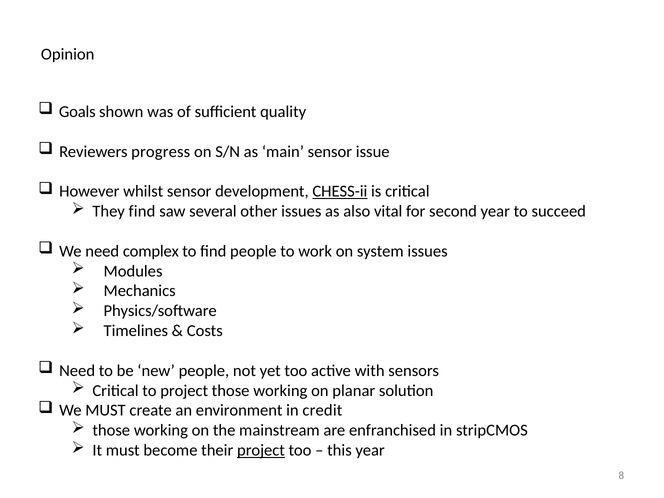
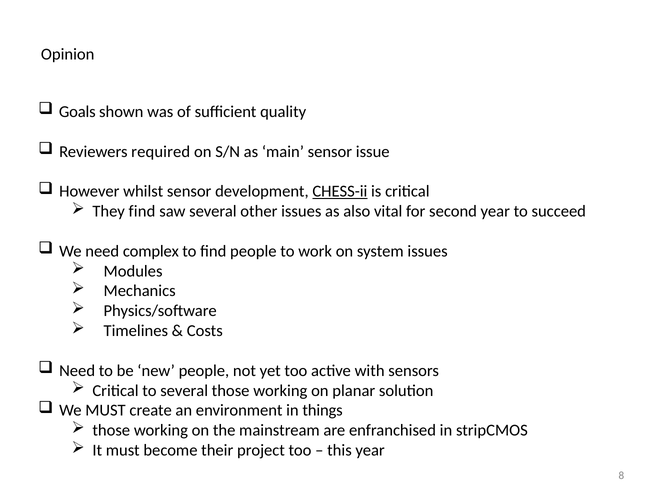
progress: progress -> required (161, 152)
to project: project -> several (184, 391)
credit: credit -> things (323, 411)
project underline: present -> none (261, 450)
